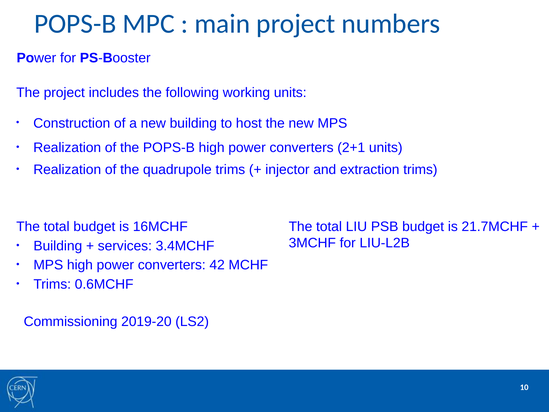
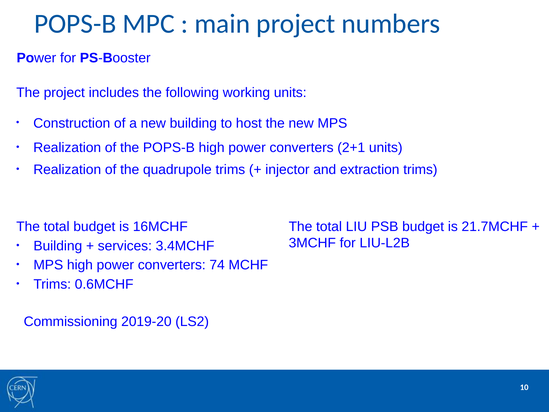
42: 42 -> 74 (217, 265)
